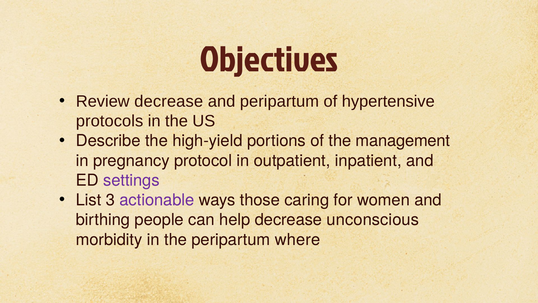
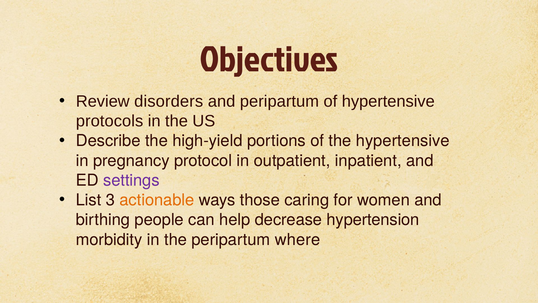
Review decrease: decrease -> disorders (169, 101)
the management: management -> hypertensive (403, 141)
actionable colour: purple -> orange (157, 200)
unconscious: unconscious -> hypertension (373, 220)
